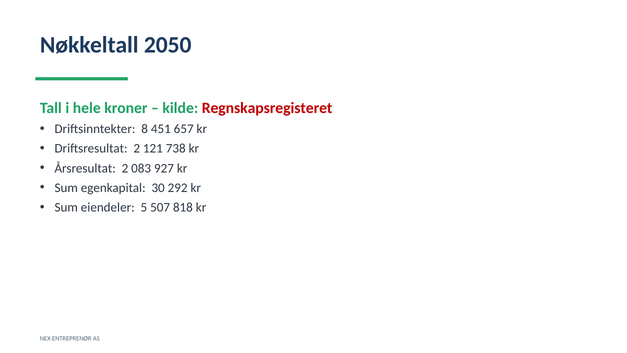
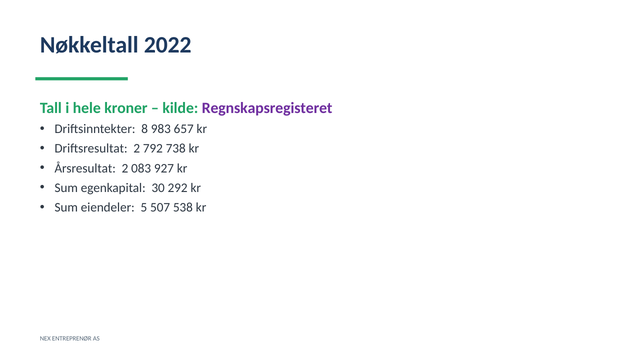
2050: 2050 -> 2022 (168, 45)
Regnskapsregisteret colour: red -> purple (267, 108)
451: 451 -> 983 (161, 129)
121: 121 -> 792 (153, 149)
818: 818 -> 538 (183, 207)
